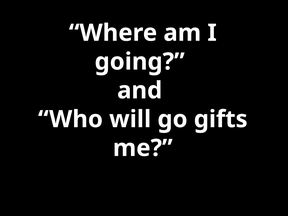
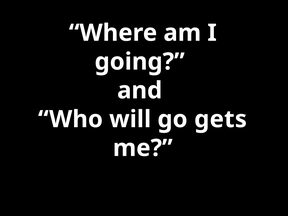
gifts: gifts -> gets (221, 119)
